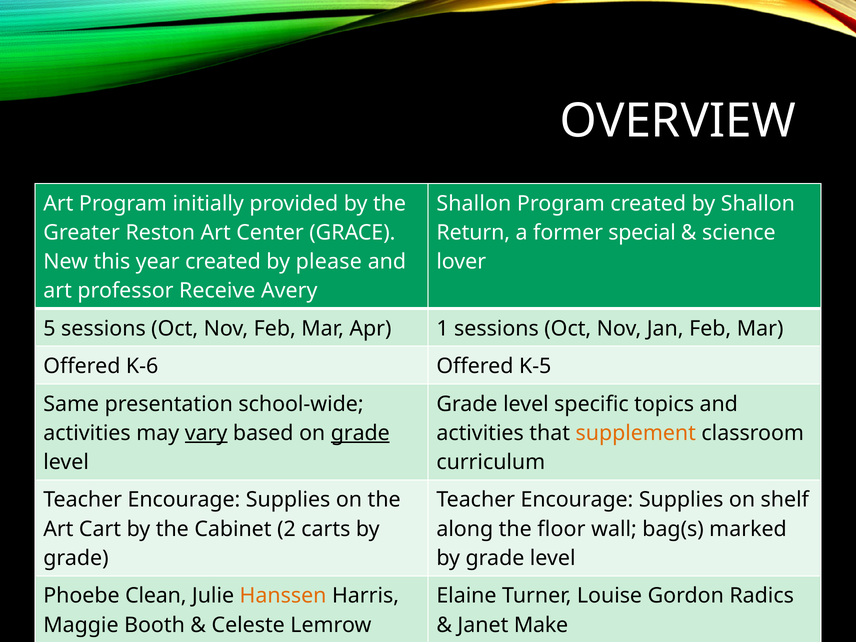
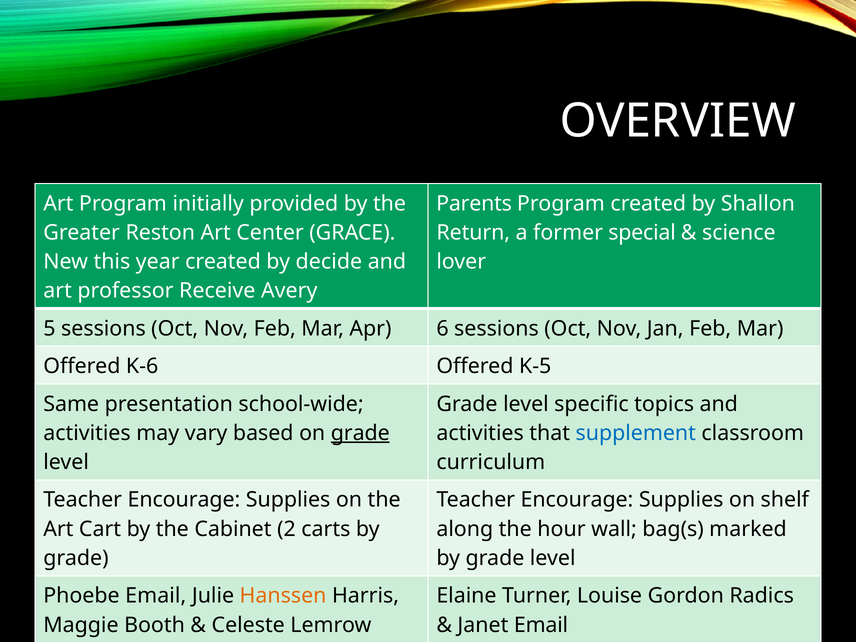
Shallon: Shallon -> Parents (474, 203)
please: please -> decide (329, 262)
1: 1 -> 6 (443, 329)
vary underline: present -> none (206, 433)
supplement colour: orange -> blue (636, 433)
floor: floor -> hour (561, 529)
Phoebe Clean: Clean -> Email (156, 596)
Janet Make: Make -> Email (541, 625)
